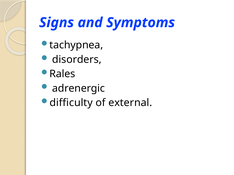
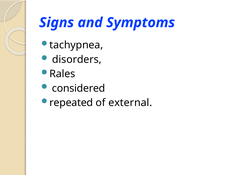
adrenergic: adrenergic -> considered (79, 89)
difficulty: difficulty -> repeated (71, 103)
